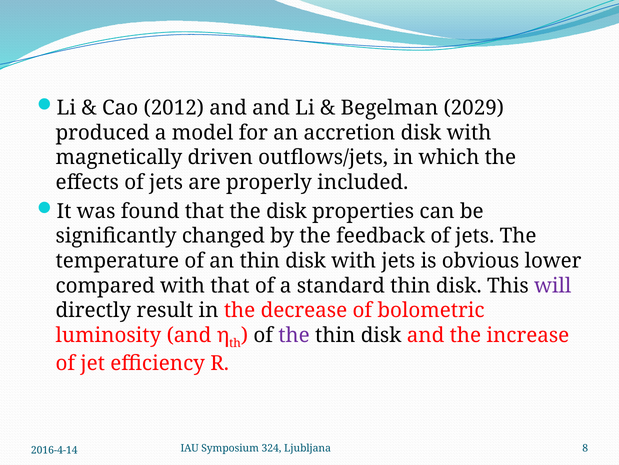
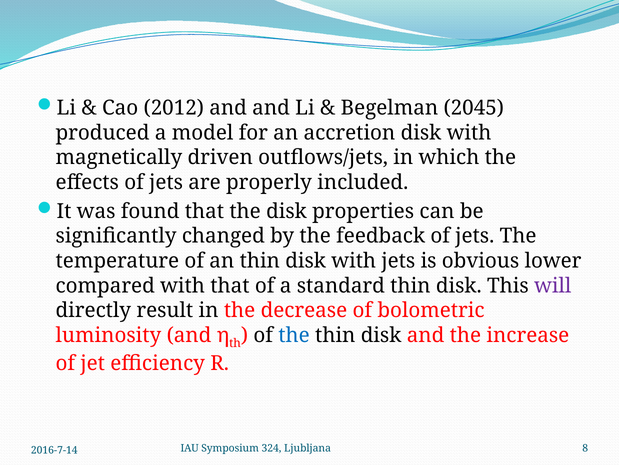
2029: 2029 -> 2045 (474, 108)
the colour: purple -> blue (294, 335)
2016-4-14: 2016-4-14 -> 2016-7-14 (54, 450)
